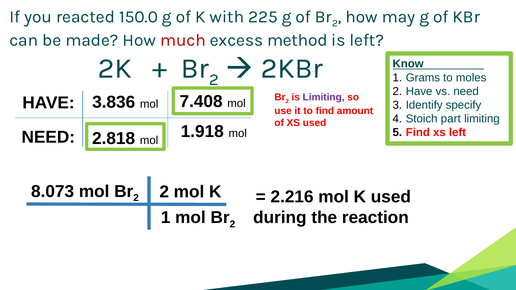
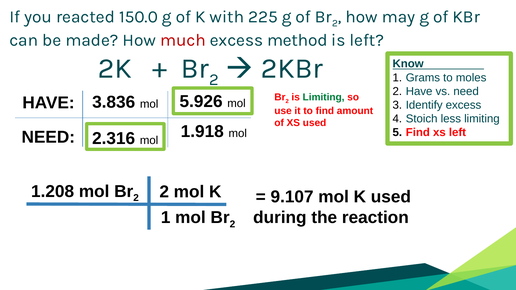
Limiting colour: purple -> green (324, 97)
7.408: 7.408 -> 5.926 (201, 102)
Identify specify: specify -> excess (464, 105)
part: part -> less (451, 119)
2.818: 2.818 -> 2.316 (114, 139)
8.073: 8.073 -> 1.208 (53, 191)
2.216: 2.216 -> 9.107 (292, 197)
